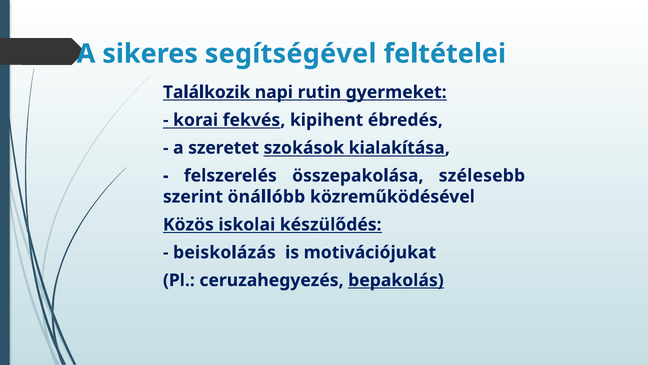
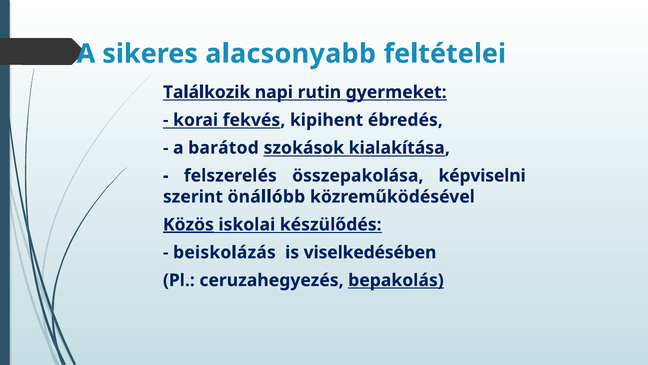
segítségével: segítségével -> alacsonyabb (291, 54)
szeretet: szeretet -> barátod (223, 148)
szélesebb: szélesebb -> képviselni (482, 175)
Közös underline: none -> present (188, 224)
motivációjukat: motivációjukat -> viselkedésében (370, 252)
